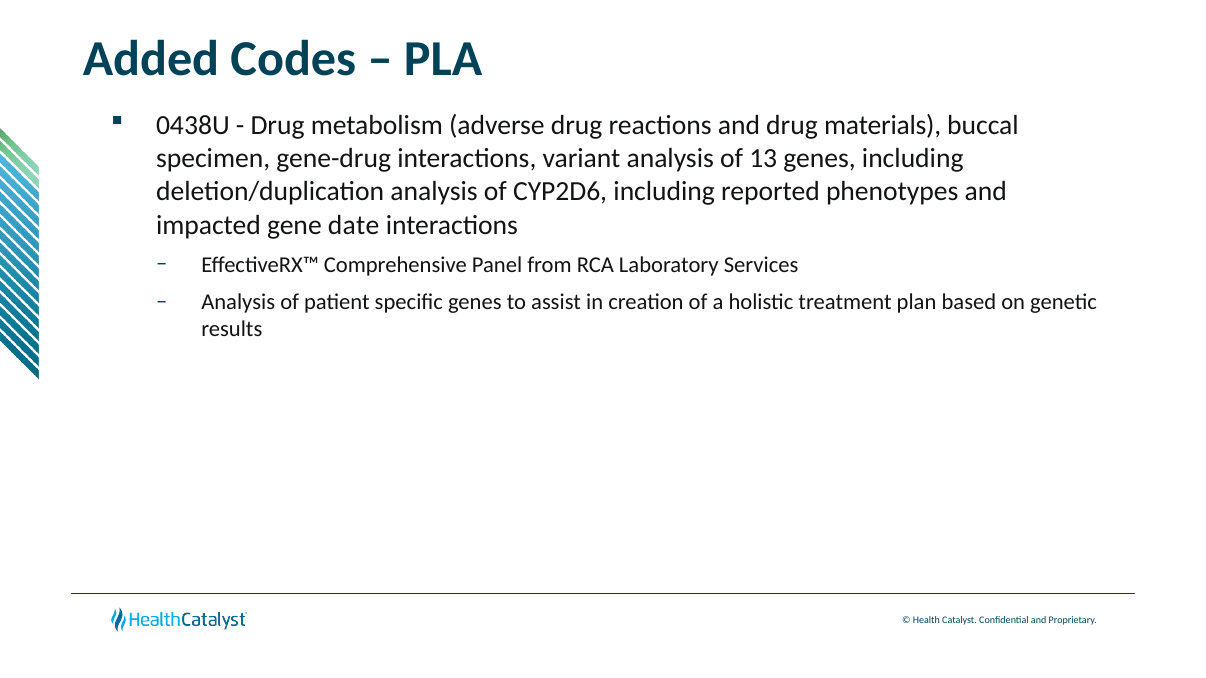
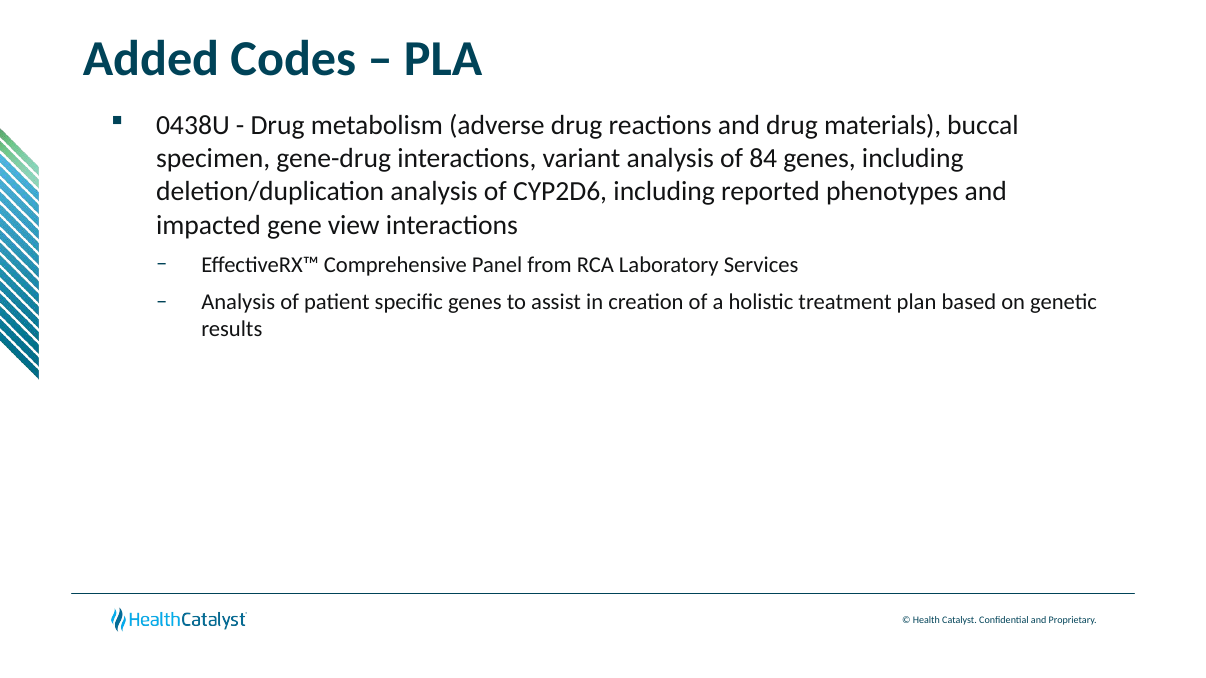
13: 13 -> 84 (763, 159)
date: date -> view (354, 225)
